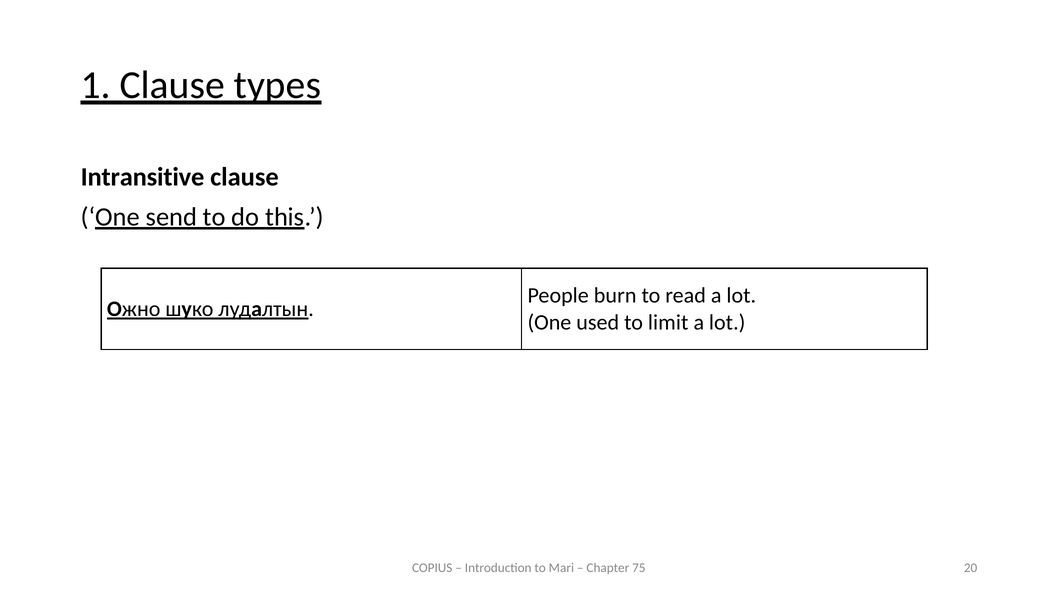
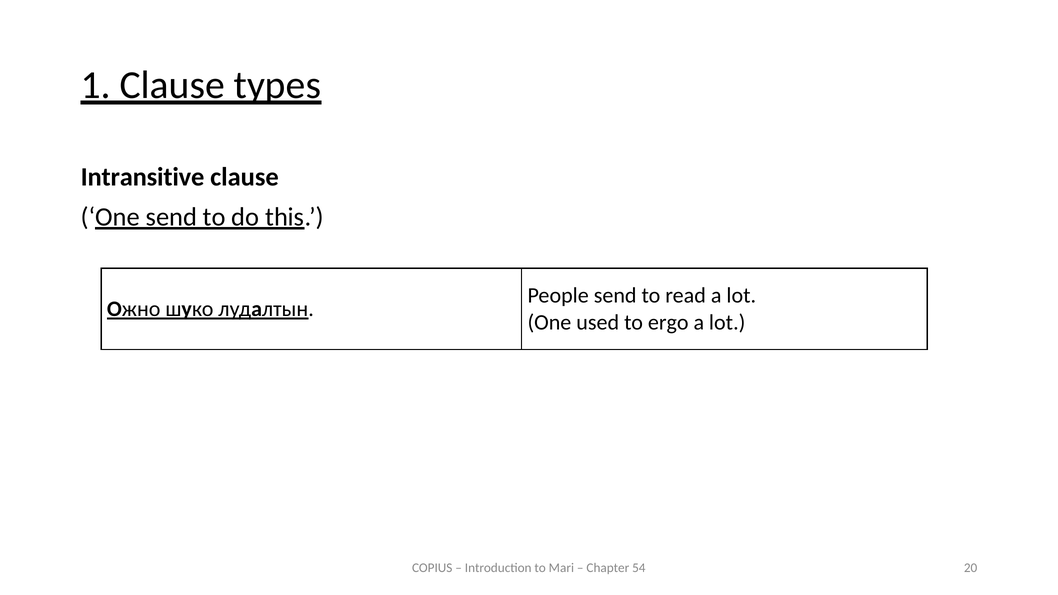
People burn: burn -> send (615, 296)
limit: limit -> ergo (668, 323)
75: 75 -> 54 (639, 568)
